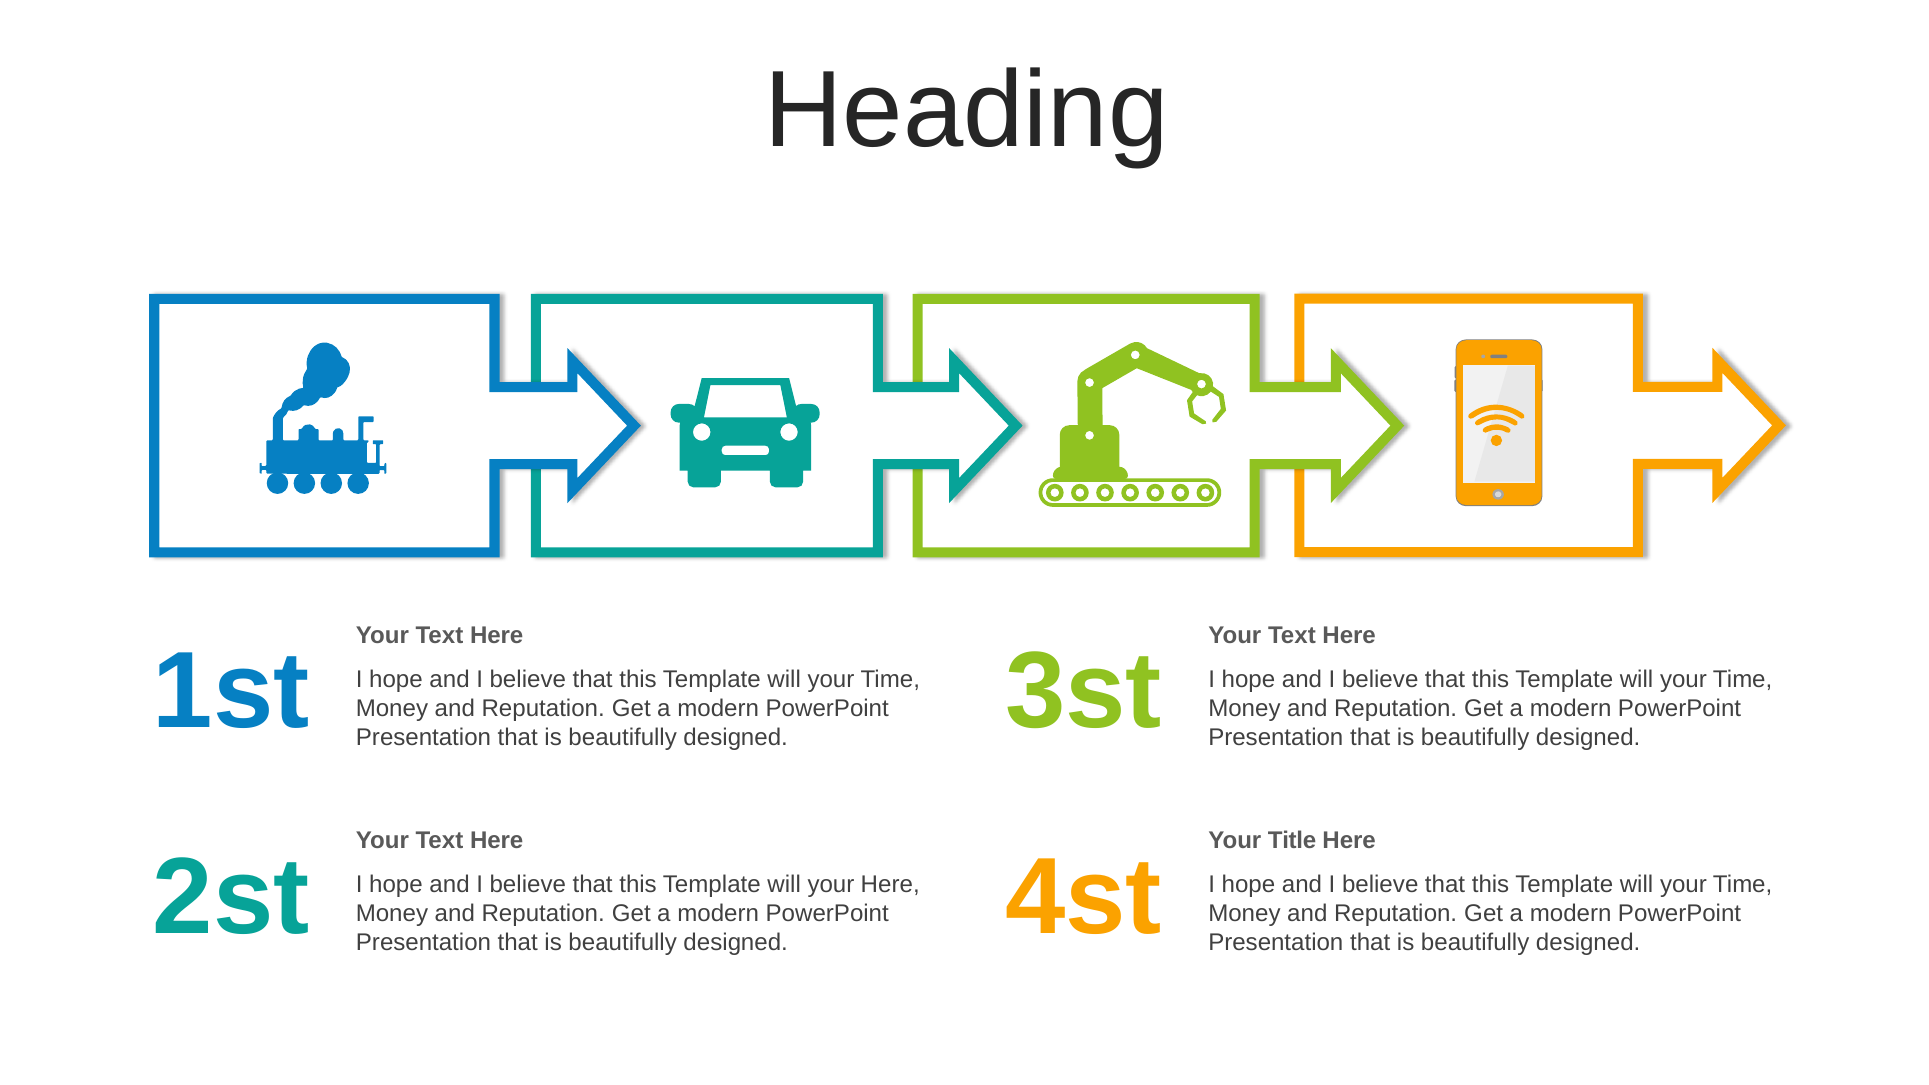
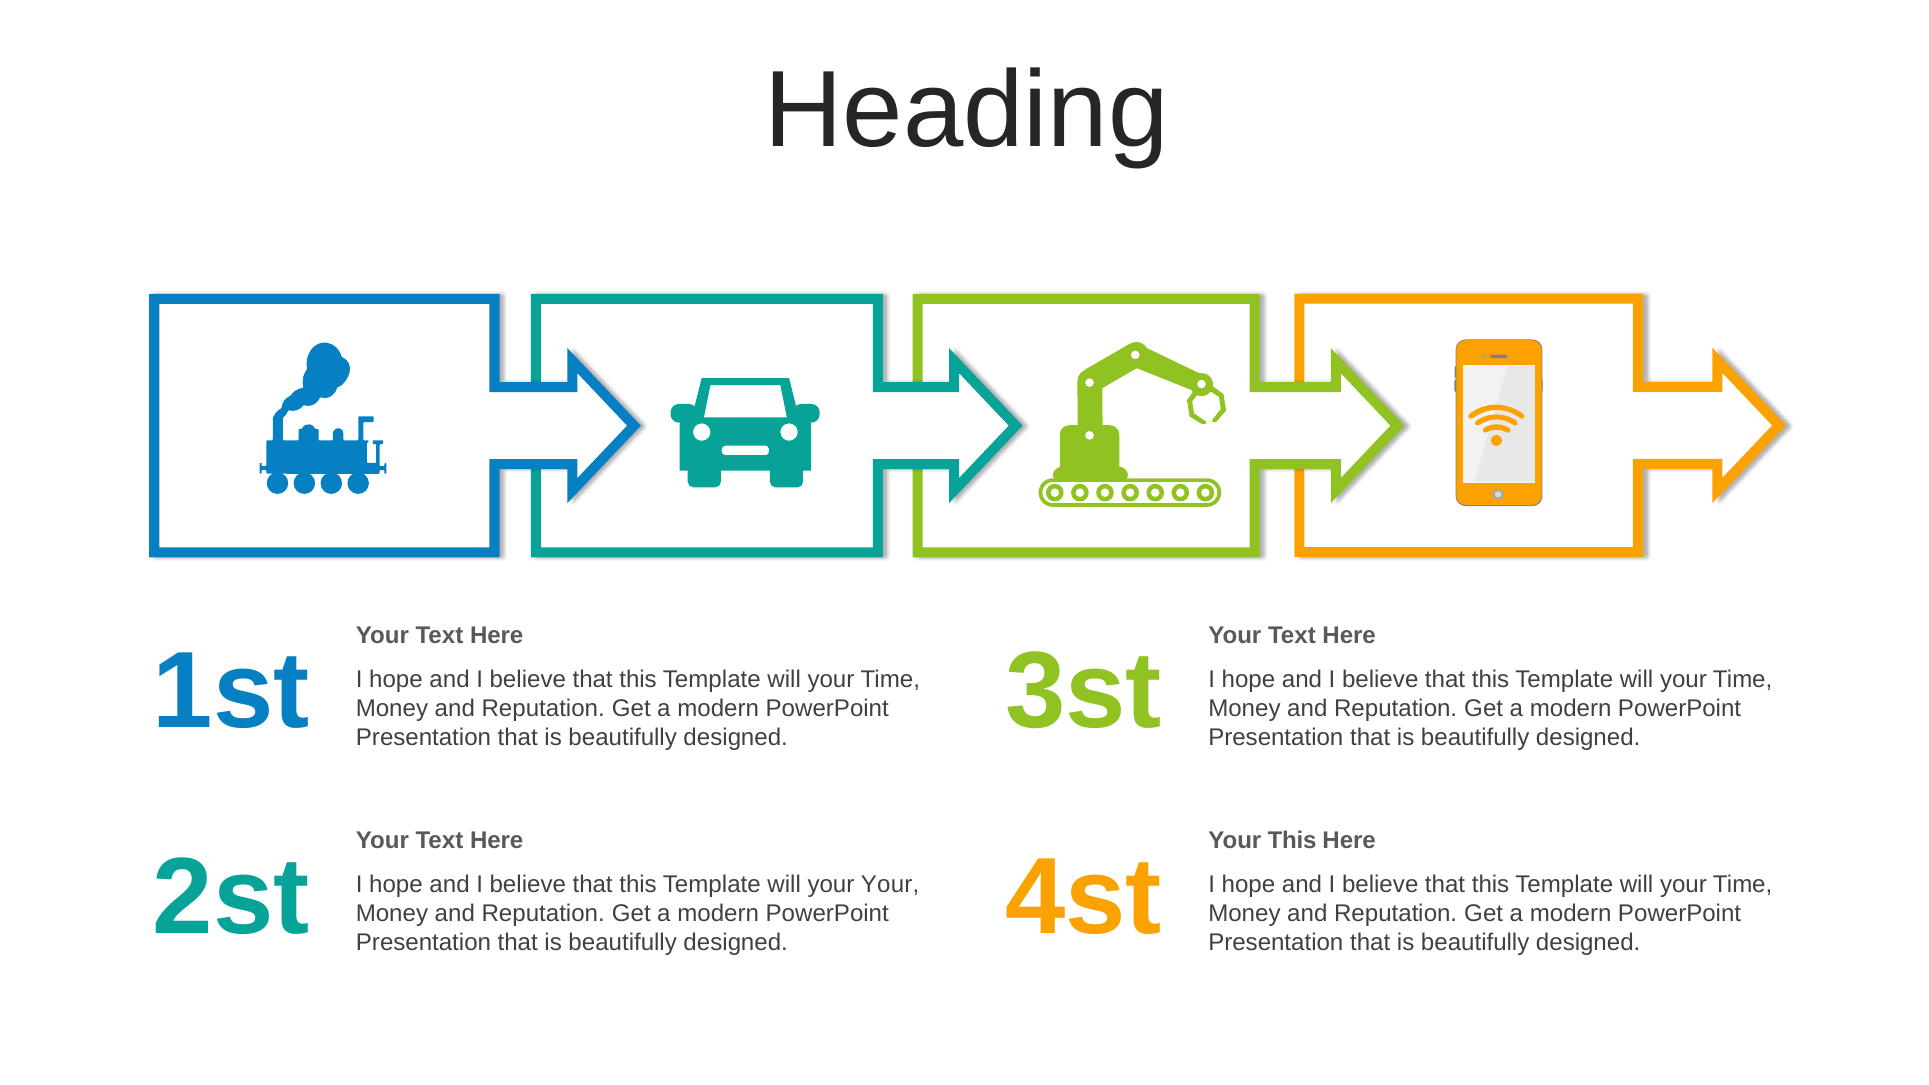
Your Title: Title -> This (1292, 841)
your Here: Here -> Your (890, 885)
